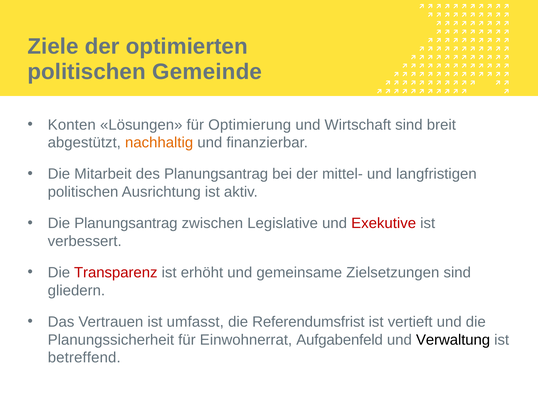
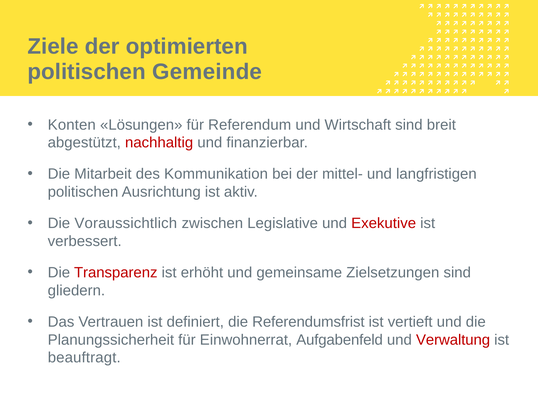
Optimierung: Optimierung -> Referendum (250, 125)
nachhaltig colour: orange -> red (159, 143)
des Planungsantrag: Planungsantrag -> Kommunikation (216, 174)
Die Planungsantrag: Planungsantrag -> Voraussichtlich (126, 224)
umfasst: umfasst -> definiert (195, 322)
Verwaltung colour: black -> red (453, 340)
betreffend: betreffend -> beauftragt (84, 358)
